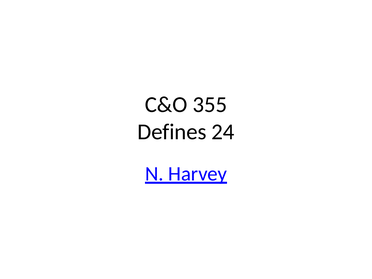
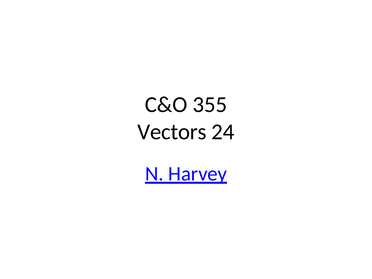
Defines: Defines -> Vectors (172, 132)
